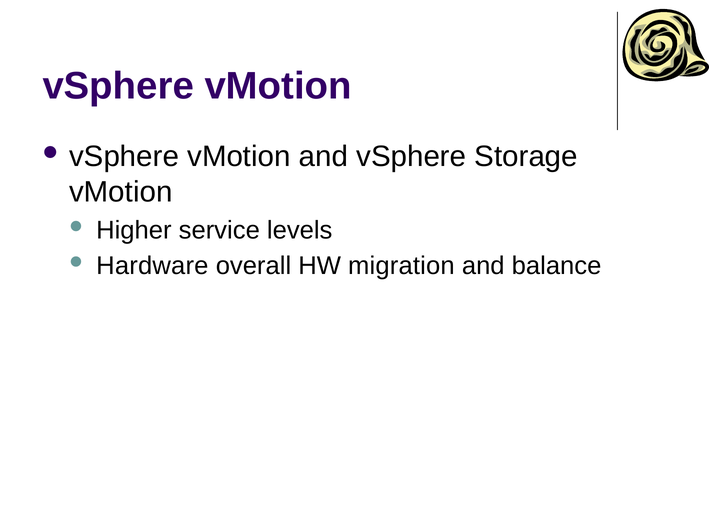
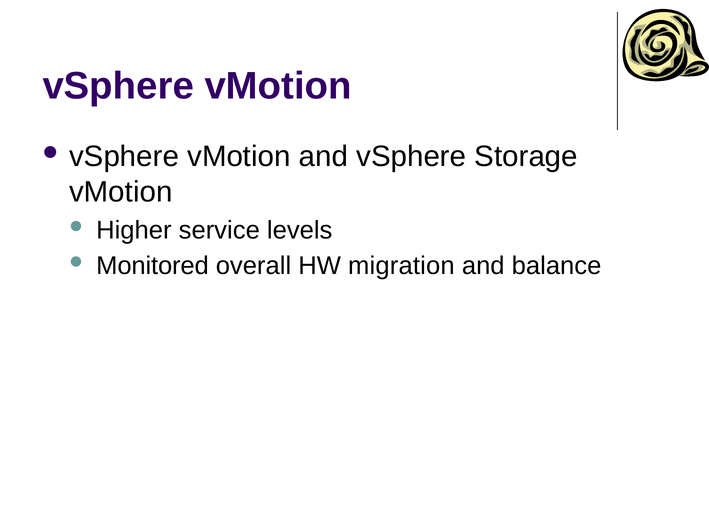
Hardware: Hardware -> Monitored (153, 266)
